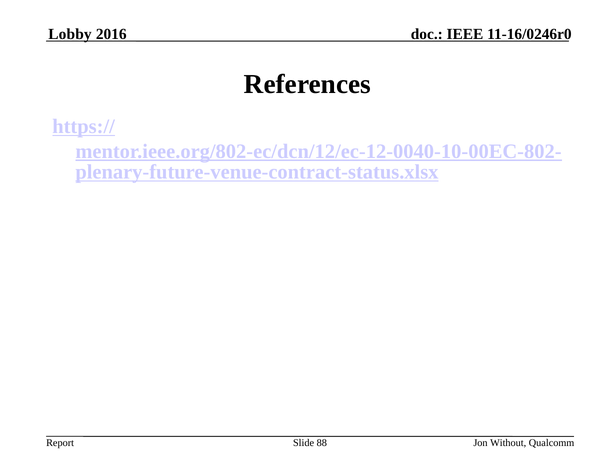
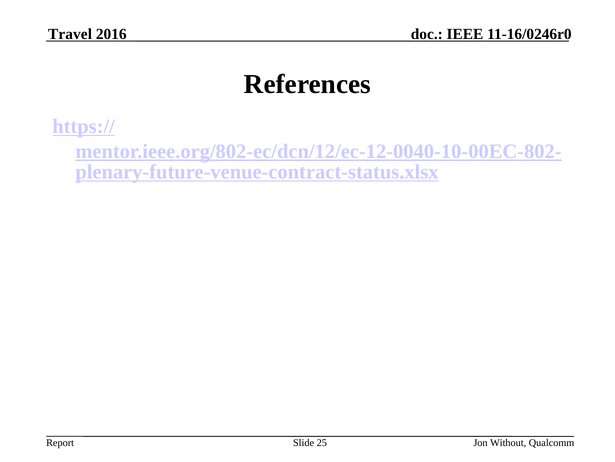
Lobby: Lobby -> Travel (70, 34)
88: 88 -> 25 (322, 442)
